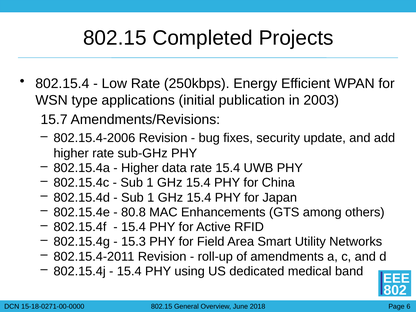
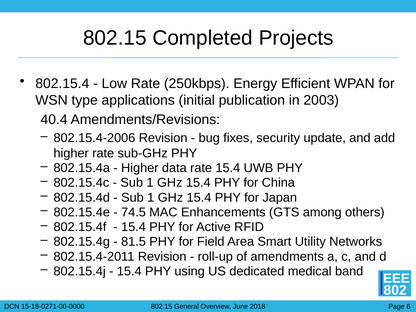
15.7: 15.7 -> 40.4 (54, 120)
80.8: 80.8 -> 74.5 (133, 212)
15.3: 15.3 -> 81.5 (133, 242)
